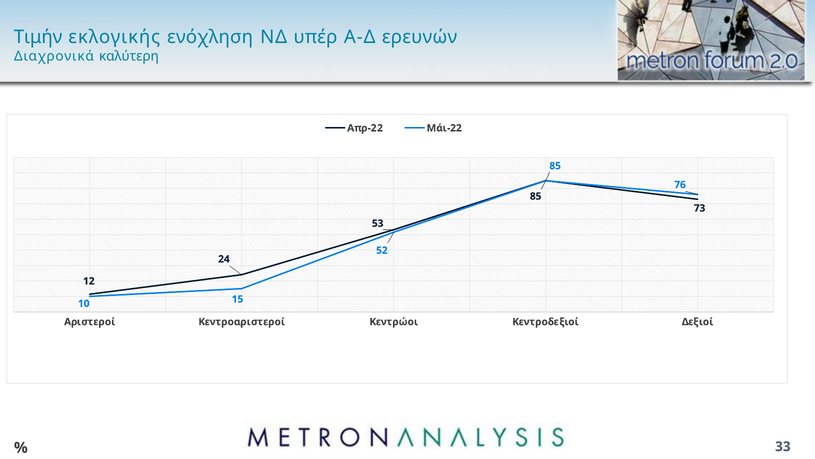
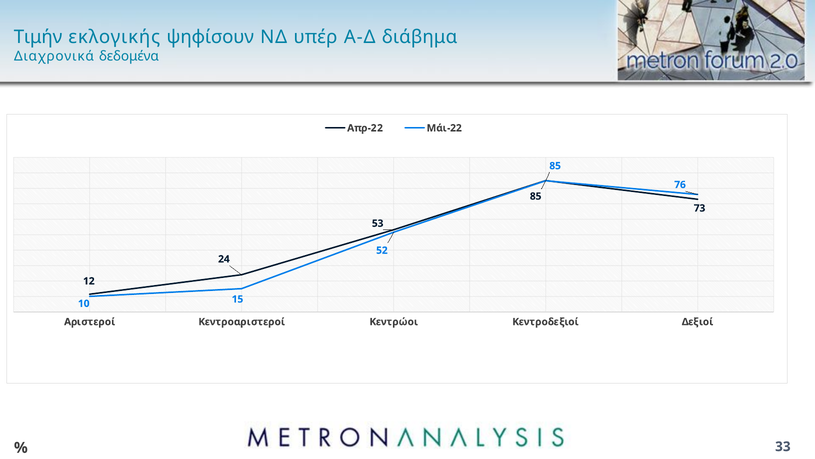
ενόχληση: ενόχληση -> ψηφίσουν (210, 37)
ερευνών: ερευνών -> διάβημα (420, 37)
καλύτερη: καλύτερη -> δεδομένα (129, 56)
